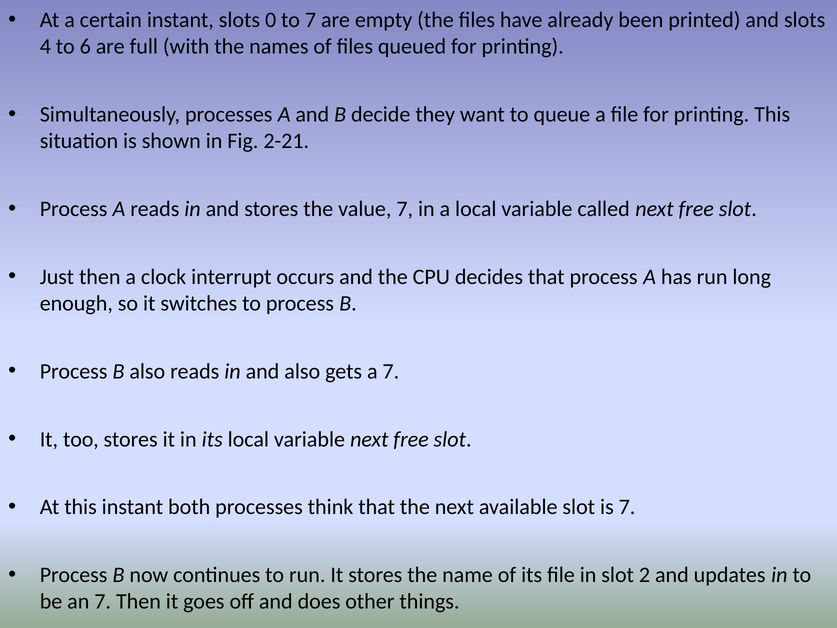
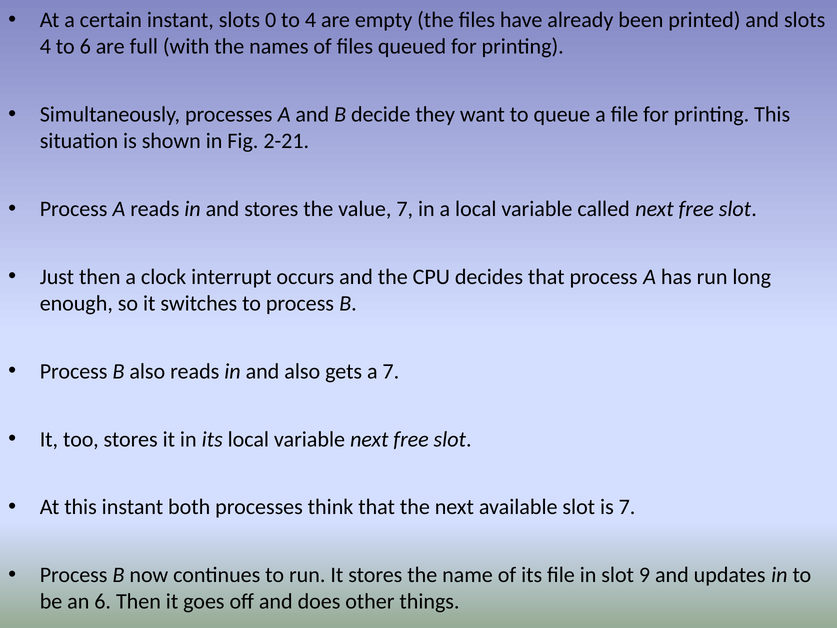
to 7: 7 -> 4 (310, 20)
2: 2 -> 9 (645, 575)
an 7: 7 -> 6 (103, 601)
